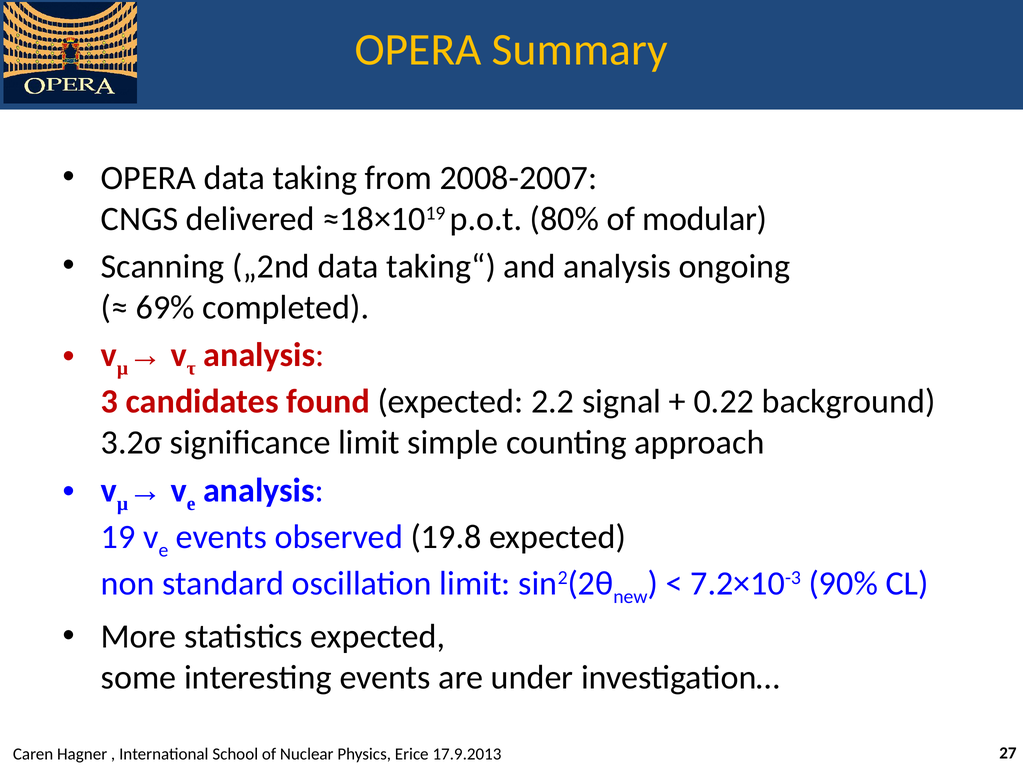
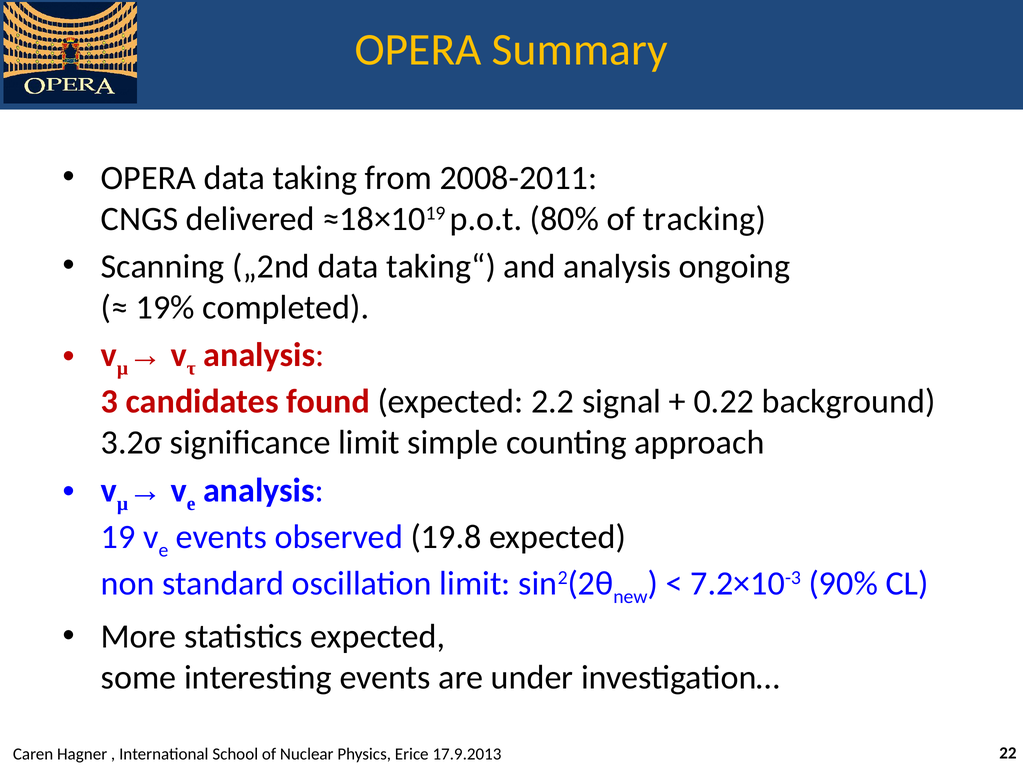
2008-2007: 2008-2007 -> 2008-2011 (518, 178)
modular: modular -> tracking (704, 219)
69%: 69% -> 19% (165, 308)
27: 27 -> 22 (1008, 754)
